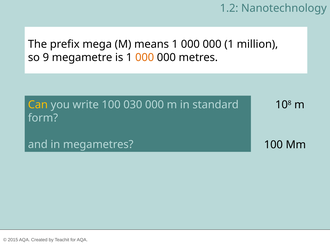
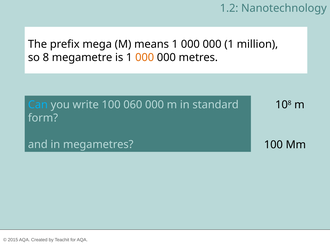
9: 9 -> 8 (46, 57)
Can colour: yellow -> light blue (38, 104)
030: 030 -> 060 (133, 104)
